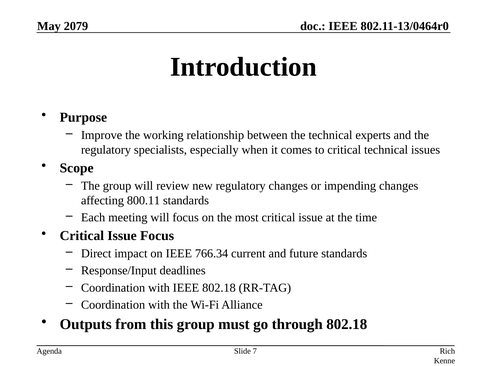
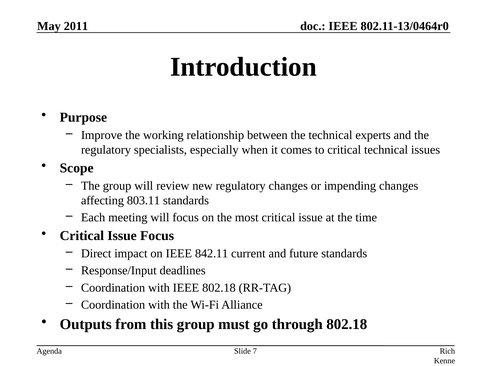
2079: 2079 -> 2011 (76, 26)
800.11: 800.11 -> 803.11 (143, 200)
766.34: 766.34 -> 842.11 (212, 253)
